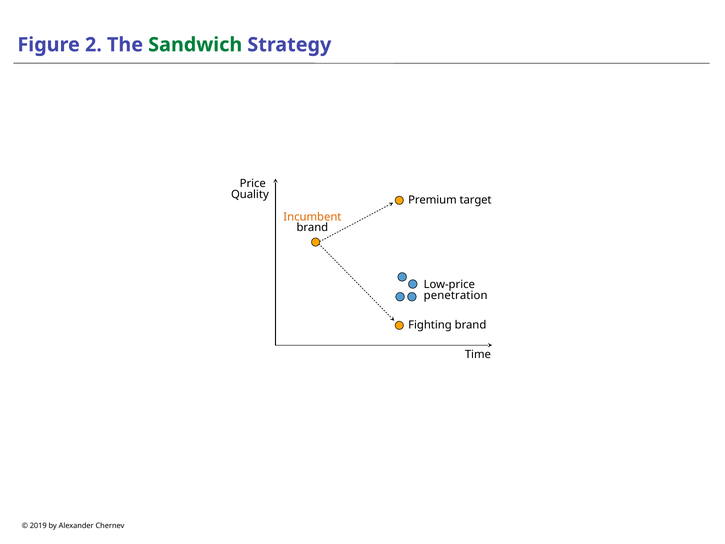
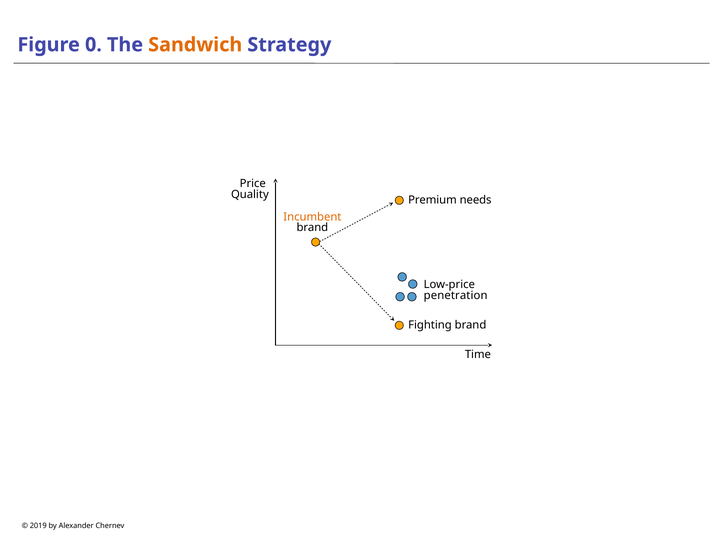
2: 2 -> 0 (93, 45)
Sandwich colour: green -> orange (195, 45)
target: target -> needs (476, 200)
